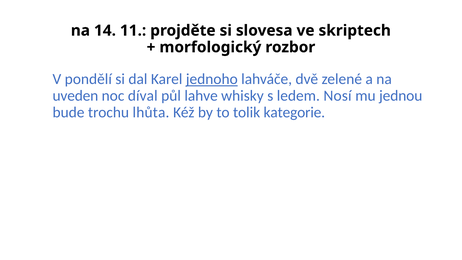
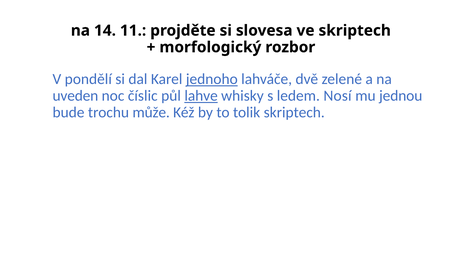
díval: díval -> číslic (143, 96)
lahve underline: none -> present (201, 96)
lhůta: lhůta -> může (151, 112)
tolik kategorie: kategorie -> skriptech (294, 112)
